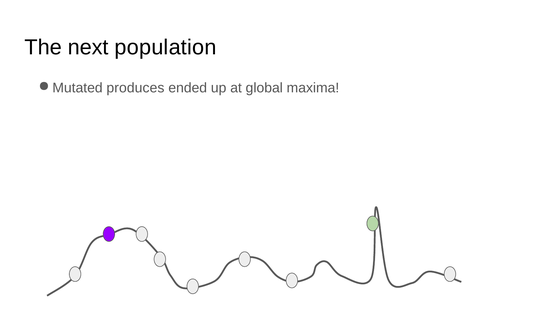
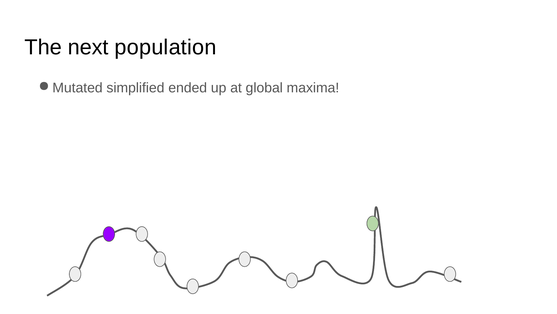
produces: produces -> simplified (135, 88)
